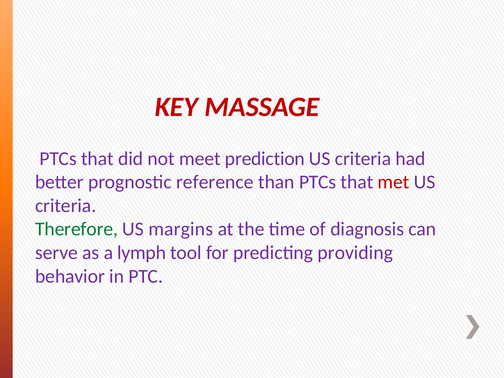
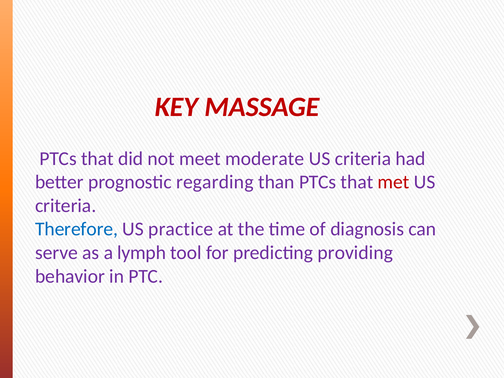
prediction: prediction -> moderate (265, 159)
reference: reference -> regarding (215, 182)
Therefore colour: green -> blue (77, 229)
margins: margins -> practice (181, 229)
